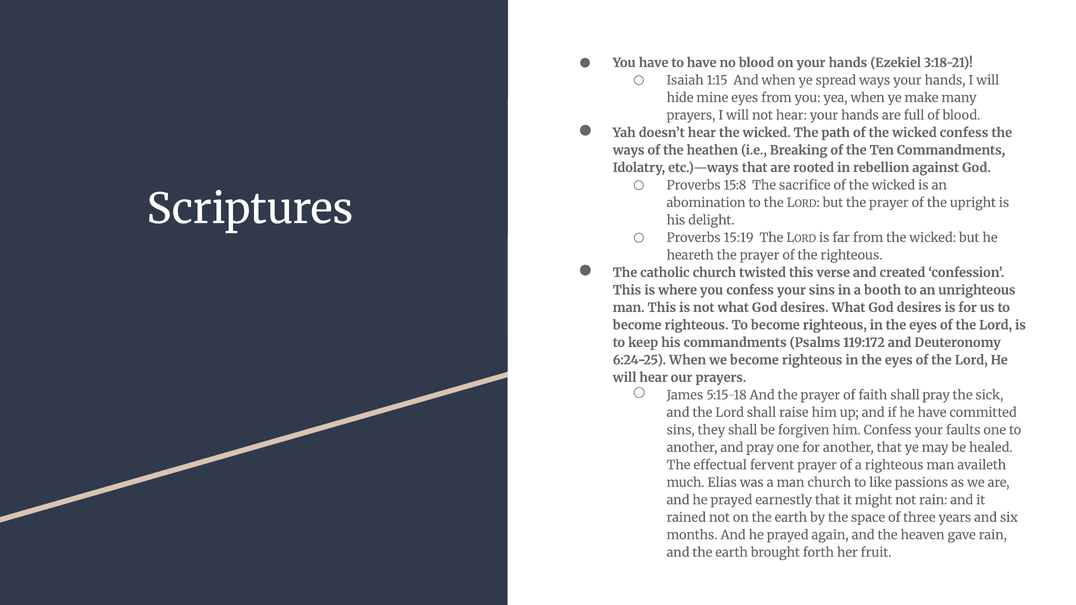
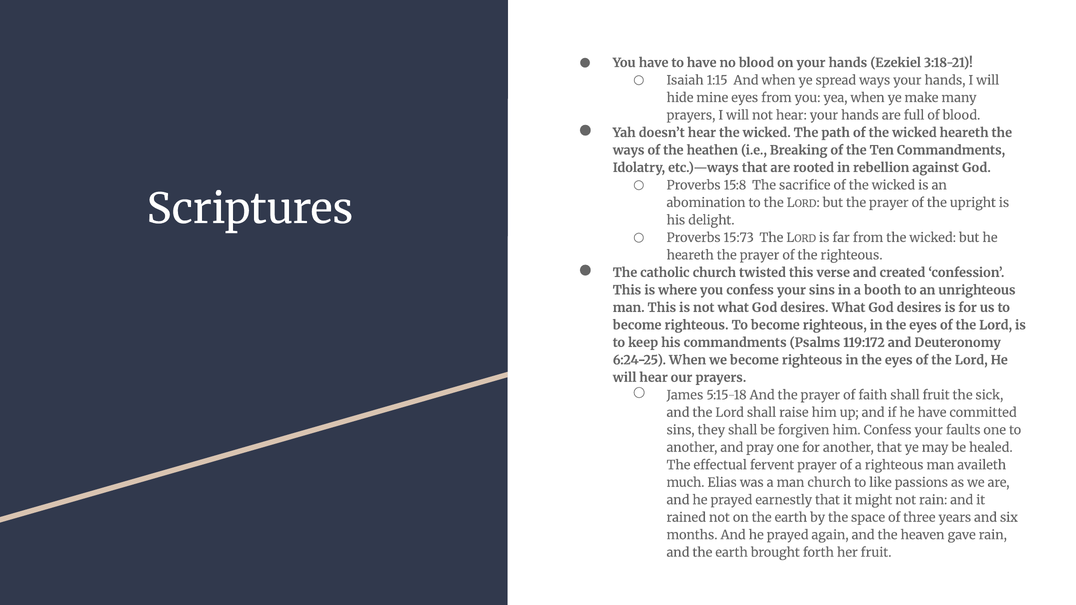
wicked confess: confess -> heareth (964, 133)
15:19: 15:19 -> 15:73 (739, 238)
shall pray: pray -> fruit (936, 395)
